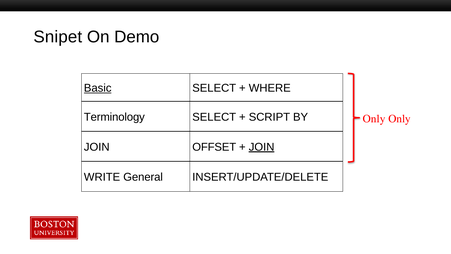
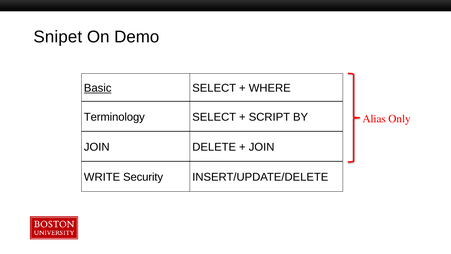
Only: Only -> Alias (374, 119)
OFFSET: OFFSET -> DELETE (214, 147)
JOIN underline: present -> none (262, 147)
General: General -> Security (143, 177)
